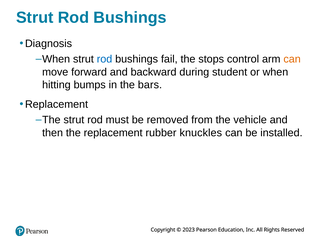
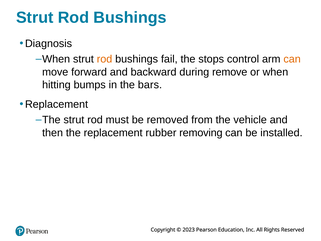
rod colour: blue -> orange (105, 59)
student: student -> remove (230, 72)
knuckles: knuckles -> removing (201, 133)
